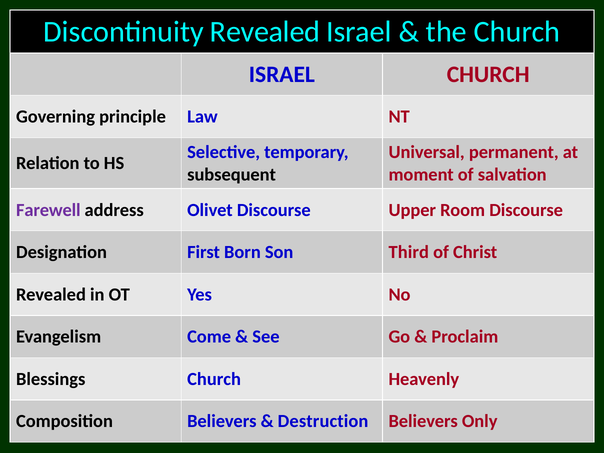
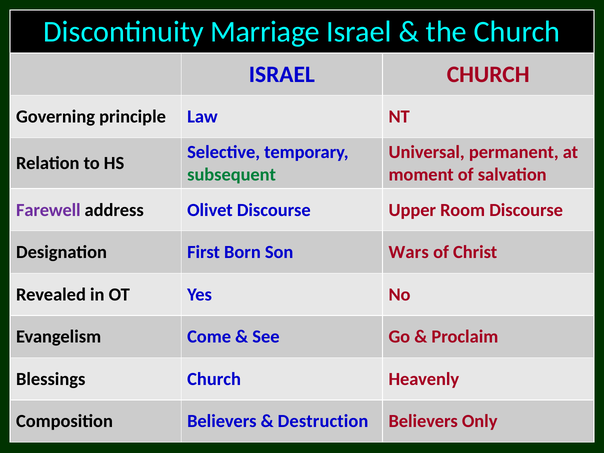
Discontinuity Revealed: Revealed -> Marriage (265, 32)
subsequent colour: black -> green (232, 175)
Third: Third -> Wars (409, 252)
